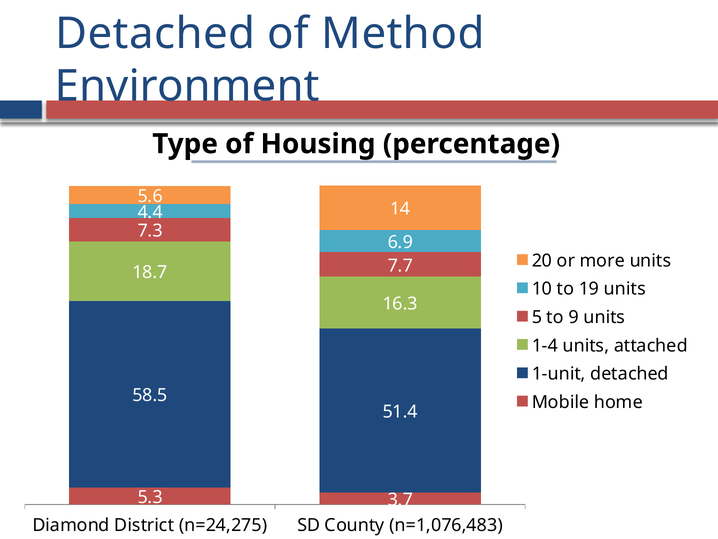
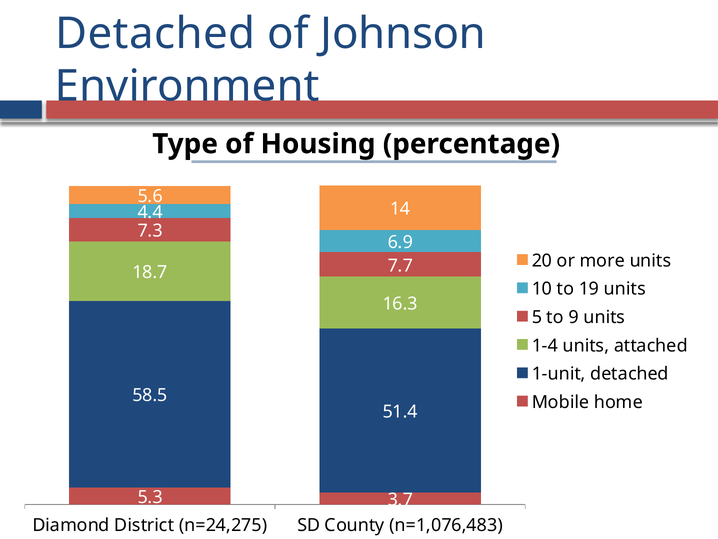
Method: Method -> Johnson (403, 34)
